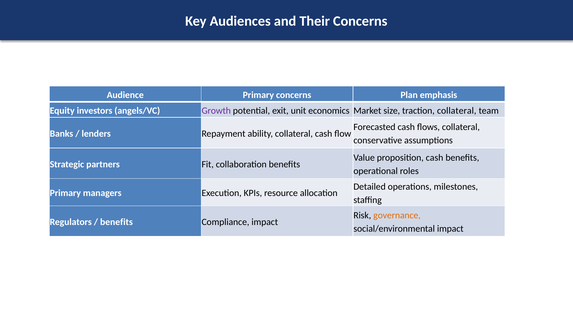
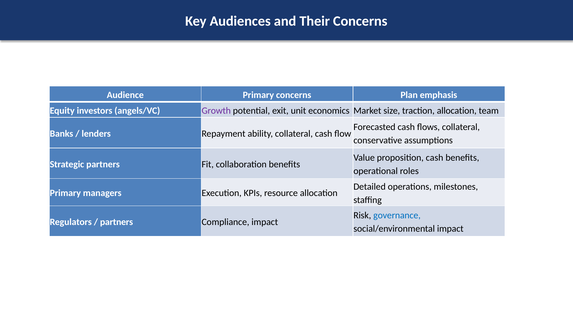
traction collateral: collateral -> allocation (457, 111)
governance colour: orange -> blue (397, 216)
benefits: benefits -> partners (117, 222)
